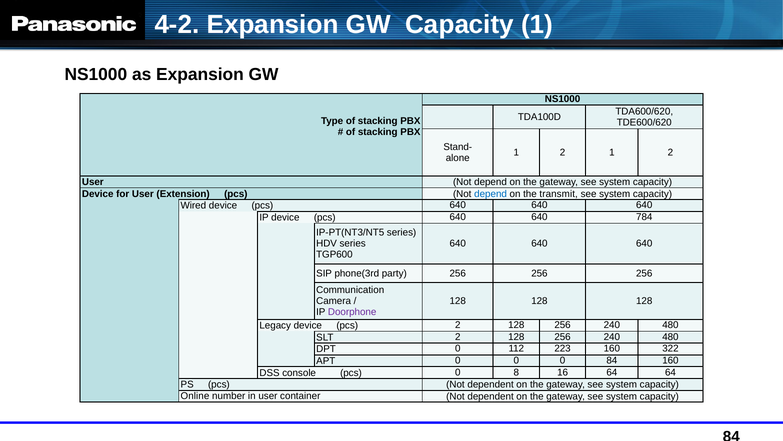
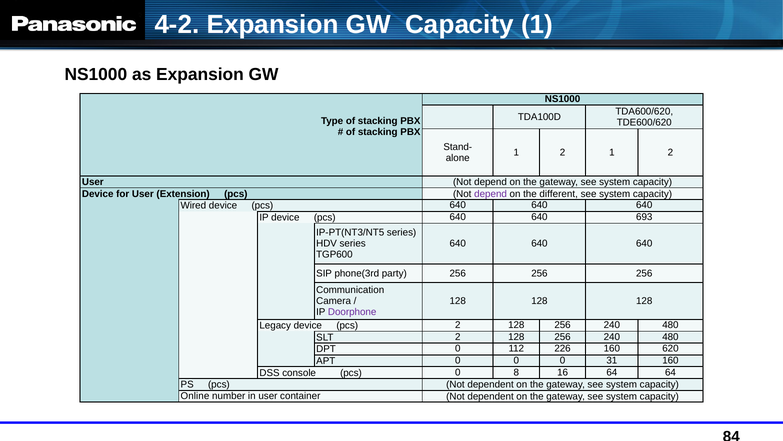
depend colour: blue -> purple (491, 194)
transmit: transmit -> different (559, 194)
784: 784 -> 693 (644, 217)
223: 223 -> 226 (563, 348)
322: 322 -> 620 (670, 348)
0 84: 84 -> 31 (612, 360)
